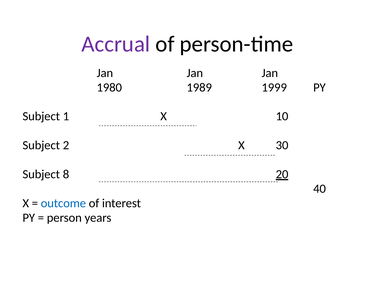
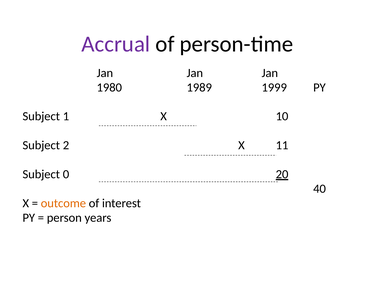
30: 30 -> 11 (282, 145)
8: 8 -> 0 (66, 174)
outcome colour: blue -> orange (63, 203)
